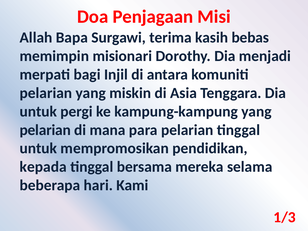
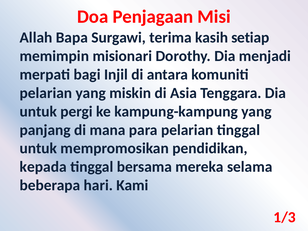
bebas: bebas -> setiap (250, 38)
pelarian: pelarian -> panjang (45, 130)
